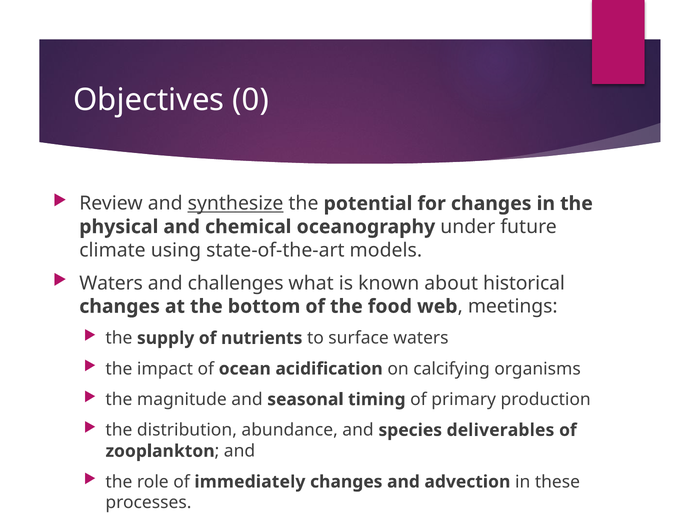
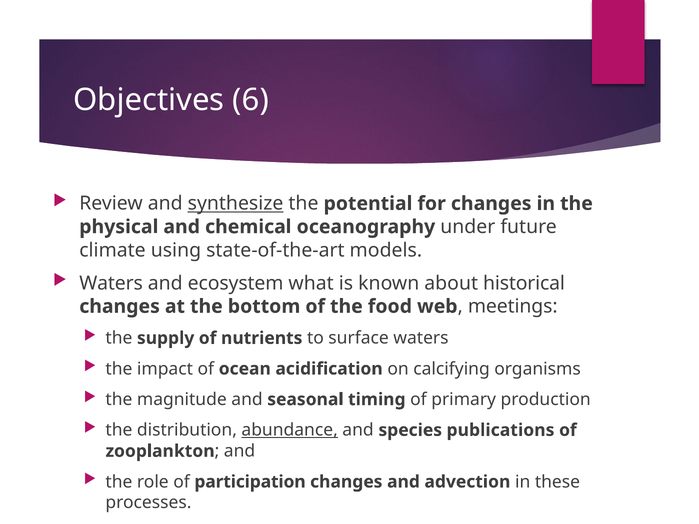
0: 0 -> 6 (251, 100)
challenges: challenges -> ecosystem (236, 283)
abundance underline: none -> present (290, 430)
deliverables: deliverables -> publications (500, 430)
immediately: immediately -> participation (250, 482)
